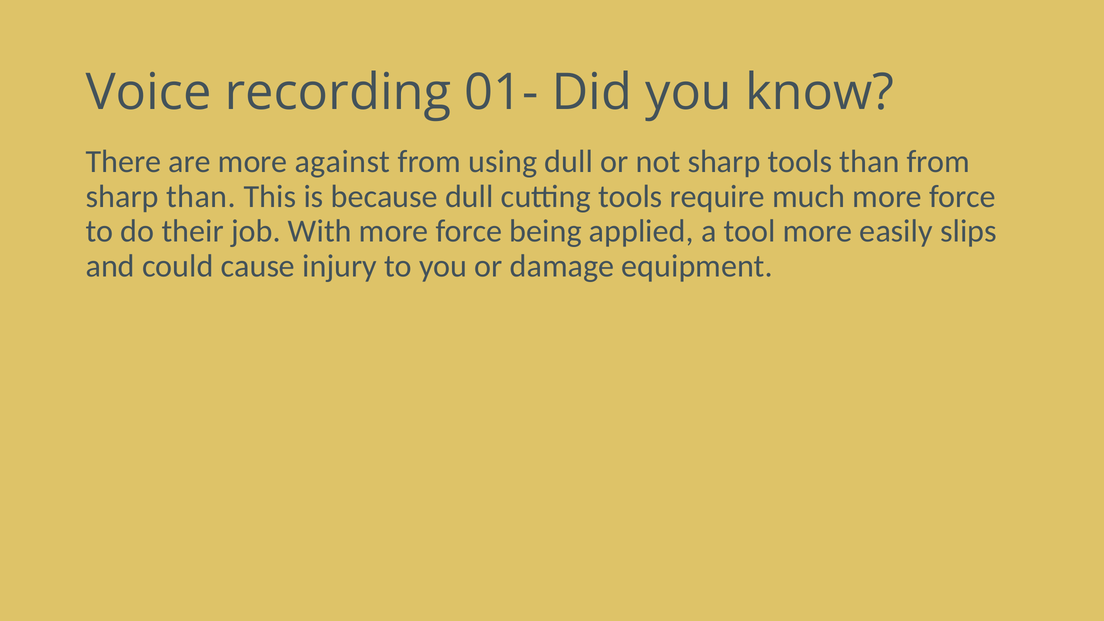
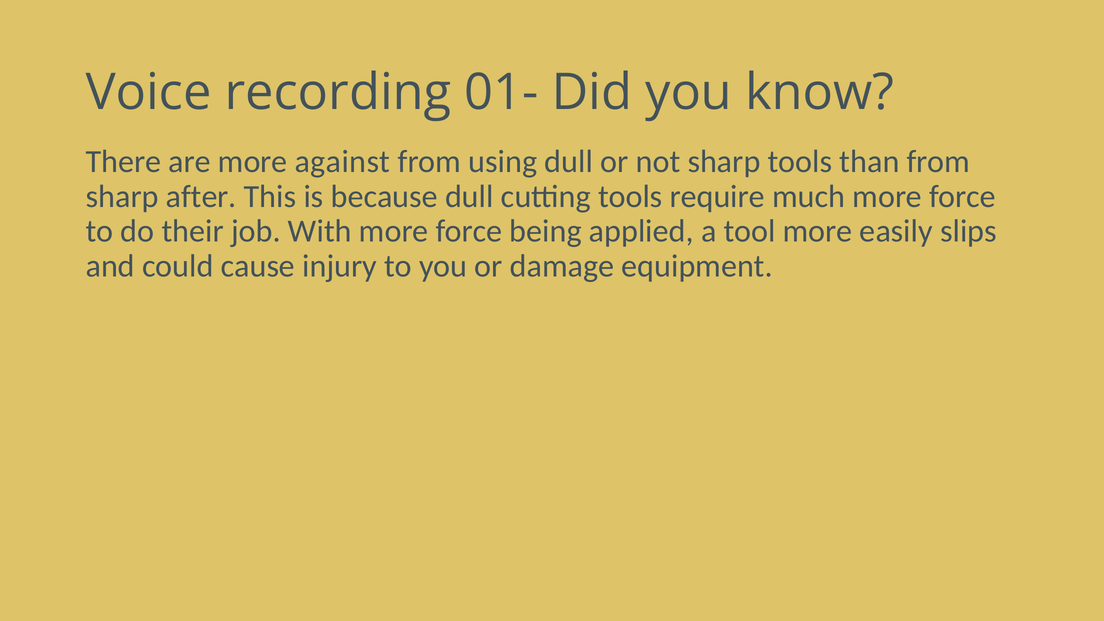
sharp than: than -> after (201, 196)
